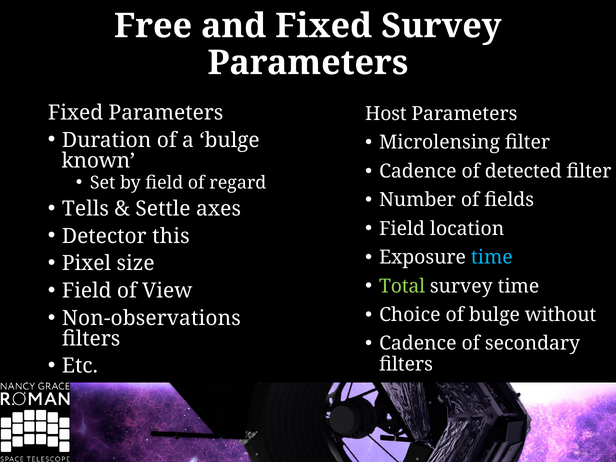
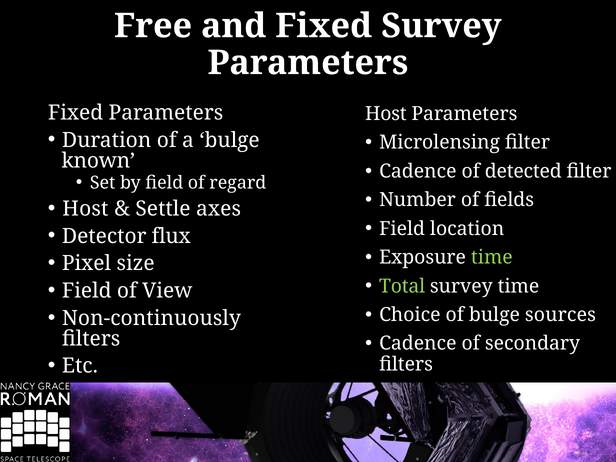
Tells: Tells -> Host (85, 209)
this: this -> flux (171, 236)
time colour: light blue -> light green (492, 257)
without: without -> sources (560, 315)
Non-observations: Non-observations -> Non-continuously (151, 318)
